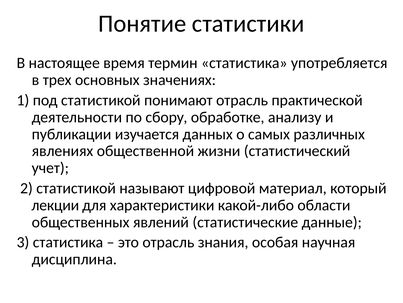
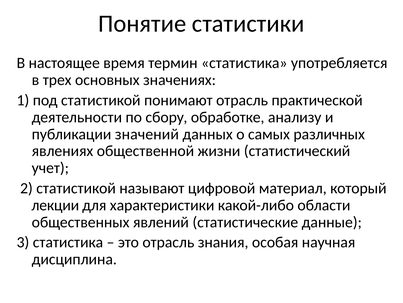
изучается: изучается -> значений (147, 134)
